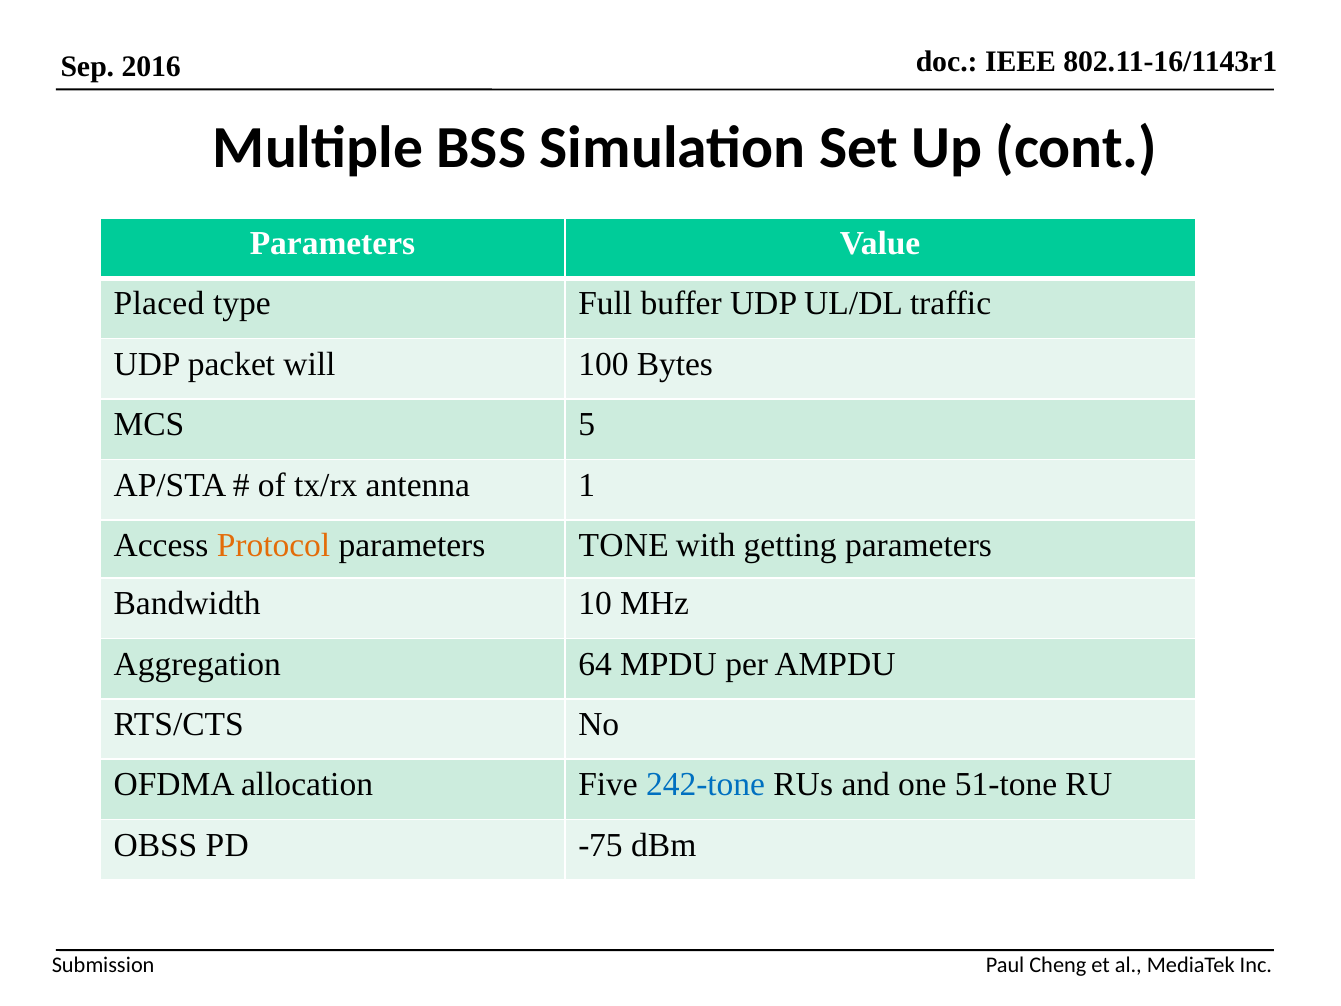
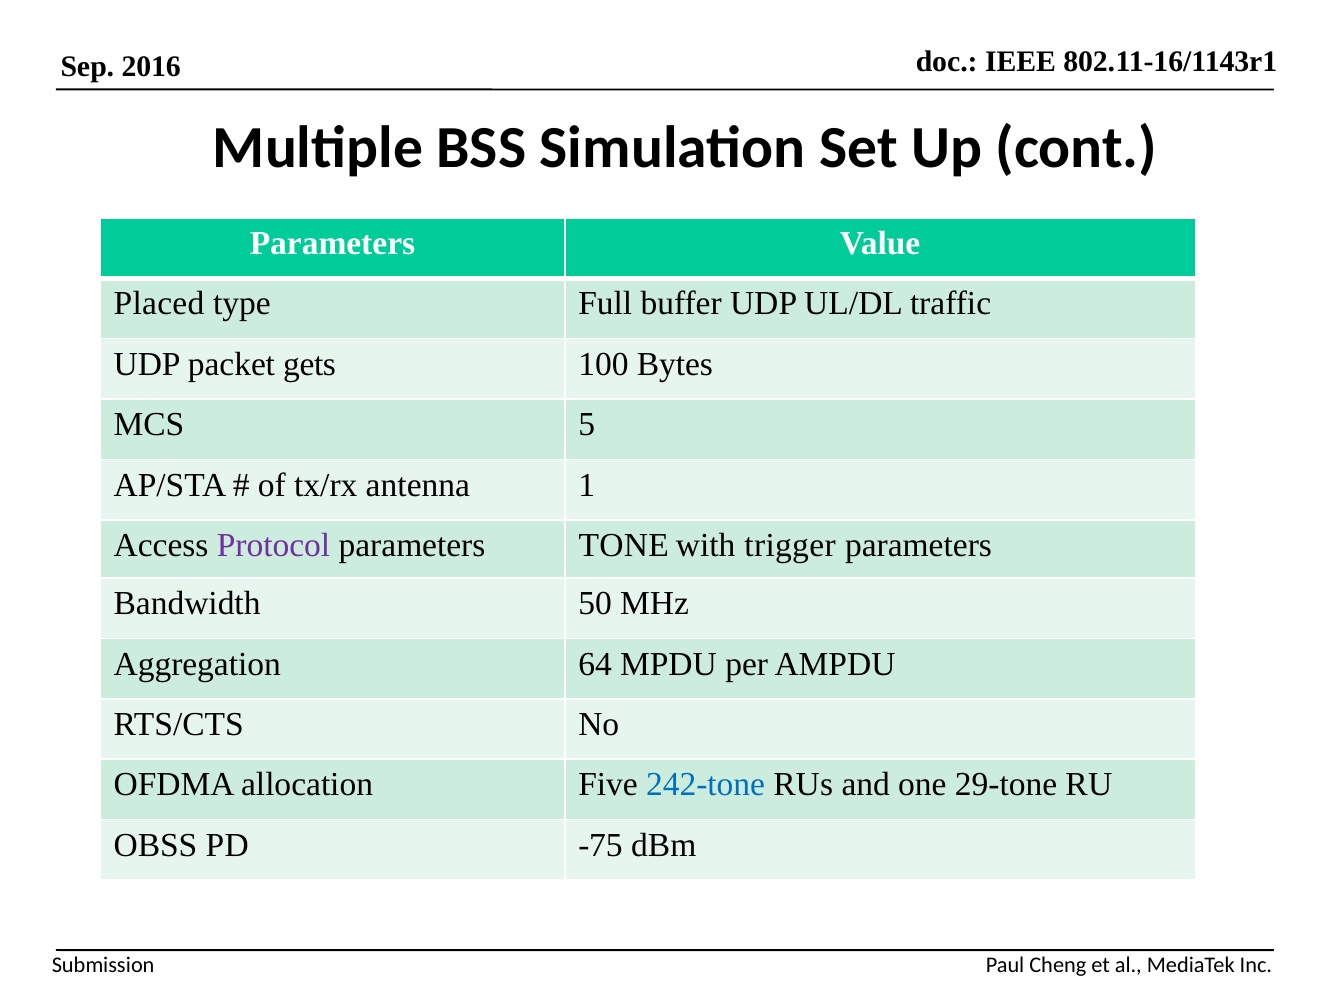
will: will -> gets (310, 364)
Protocol colour: orange -> purple (274, 545)
getting: getting -> trigger (790, 545)
10: 10 -> 50 (595, 603)
51-tone: 51-tone -> 29-tone (1006, 785)
